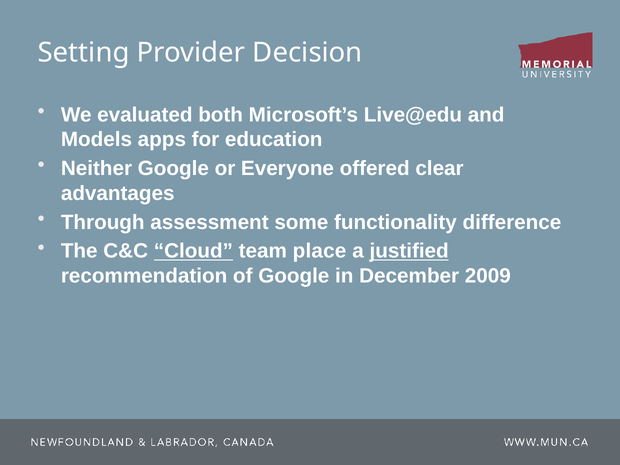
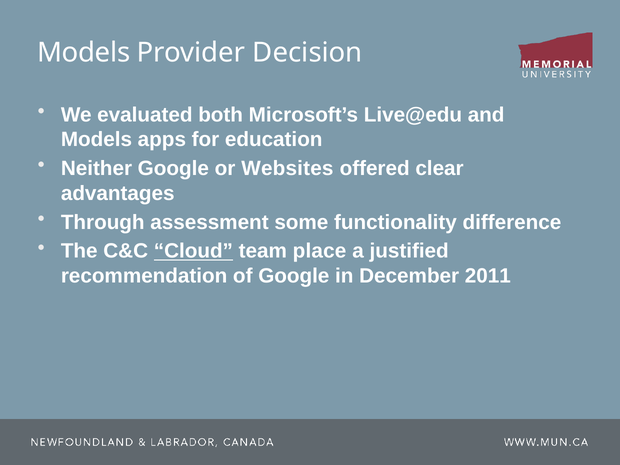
Setting: Setting -> Models (84, 53)
Everyone: Everyone -> Websites (287, 169)
justified underline: present -> none (409, 251)
2009: 2009 -> 2011 (488, 276)
